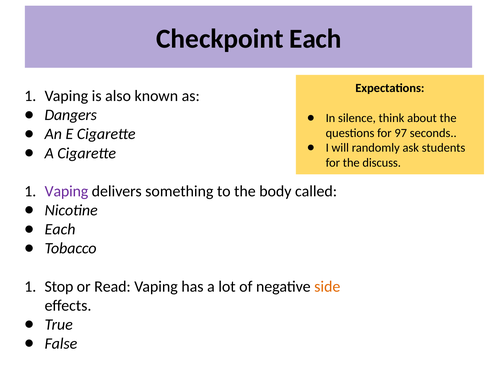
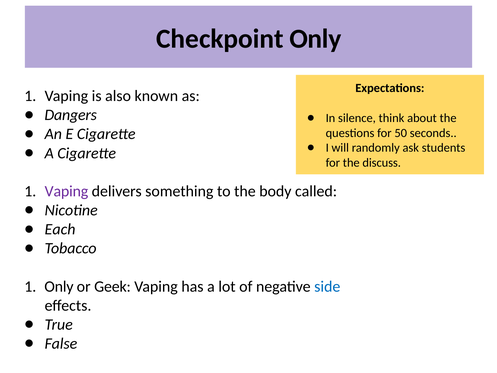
Checkpoint Each: Each -> Only (315, 39)
97: 97 -> 50 (401, 133)
Stop: Stop -> Only (59, 286)
Read: Read -> Geek (113, 286)
side colour: orange -> blue (327, 286)
